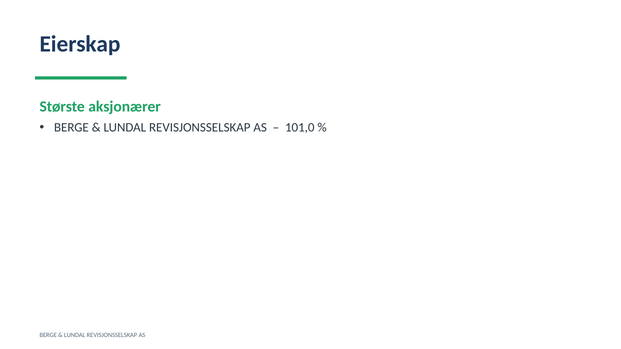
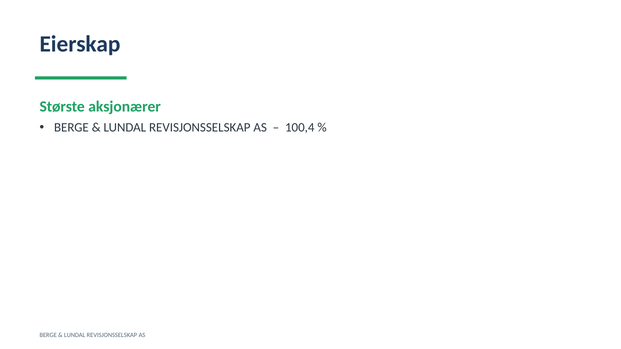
101,0: 101,0 -> 100,4 (300, 128)
